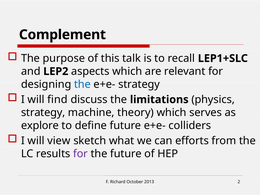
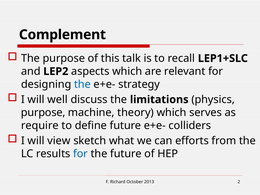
find: find -> well (57, 100)
strategy: strategy -> purpose (43, 113)
explore: explore -> require (40, 126)
for colour: purple -> blue (80, 154)
